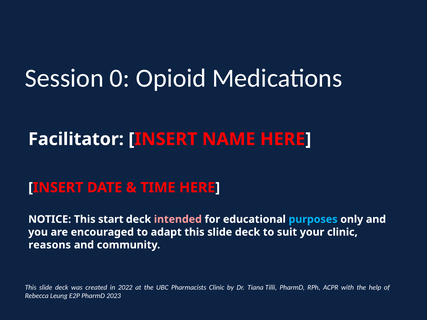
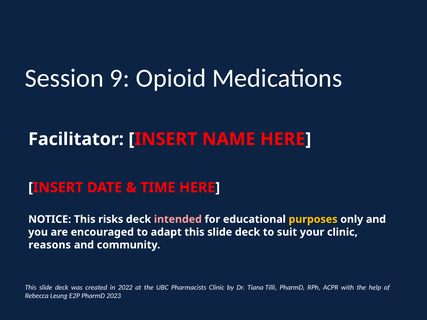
0: 0 -> 9 (120, 78)
start: start -> risks (111, 219)
purposes colour: light blue -> yellow (313, 219)
